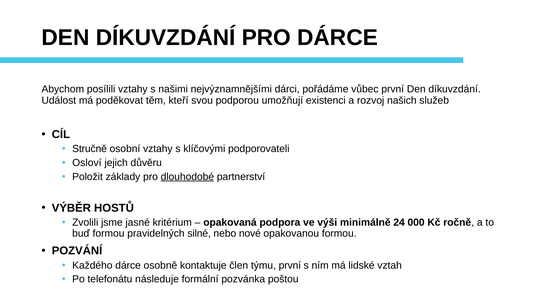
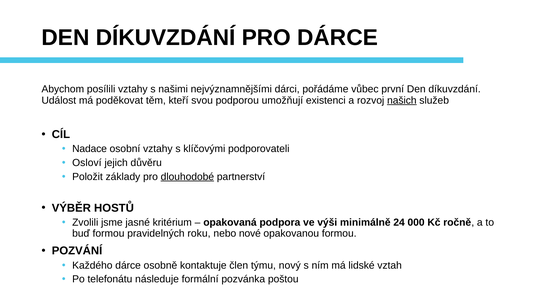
našich underline: none -> present (402, 100)
Stručně: Stručně -> Nadace (90, 149)
silné: silné -> roku (199, 233)
týmu první: první -> nový (290, 265)
